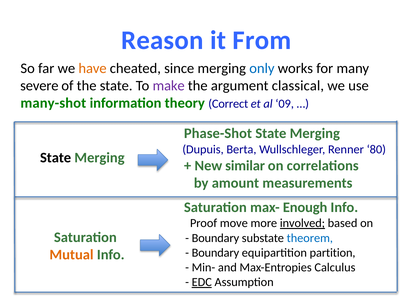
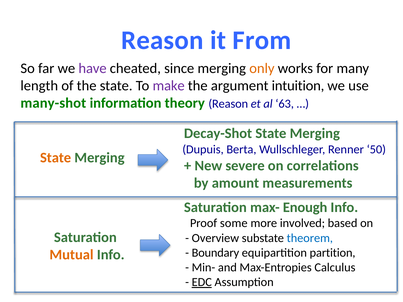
have colour: orange -> purple (93, 68)
only colour: blue -> orange (262, 68)
severe: severe -> length (39, 86)
classical: classical -> intuition (298, 86)
theory Correct: Correct -> Reason (228, 104)
09: 09 -> 63 (285, 104)
Phase-Shot: Phase-Shot -> Decay-Shot (218, 134)
80: 80 -> 50 (376, 150)
State colour: black -> orange (56, 158)
similar: similar -> severe (245, 166)
move: move -> some (234, 223)
involved underline: present -> none (302, 223)
Boundary: Boundary -> Overview (215, 238)
